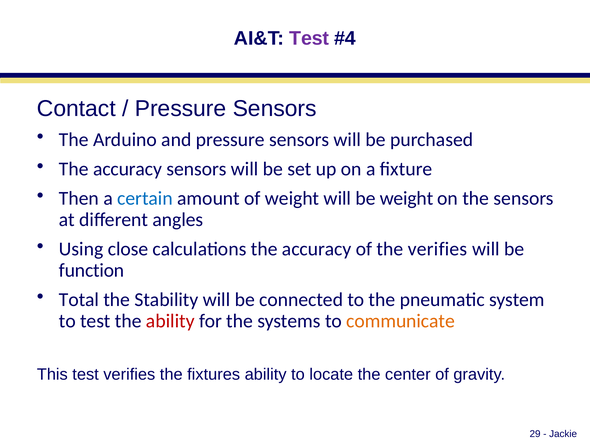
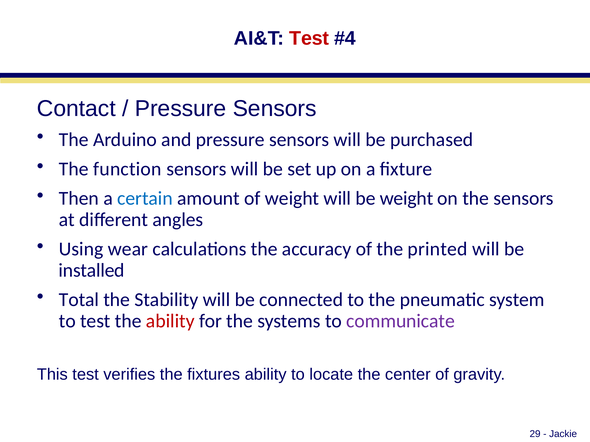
Test colour: purple -> red (309, 39)
accuracy: accuracy -> function (127, 169)
close: close -> wear (128, 249)
the verifies: verifies -> printed (438, 249)
function: function -> installed (92, 271)
communicate colour: orange -> purple (401, 321)
